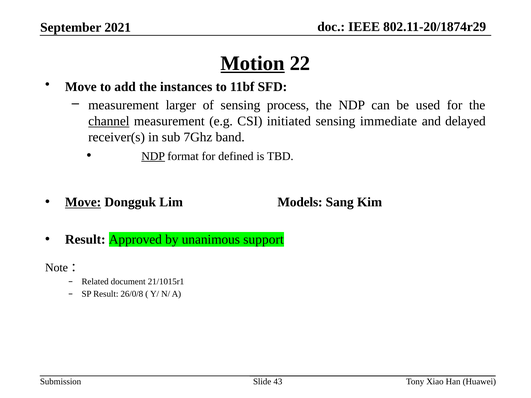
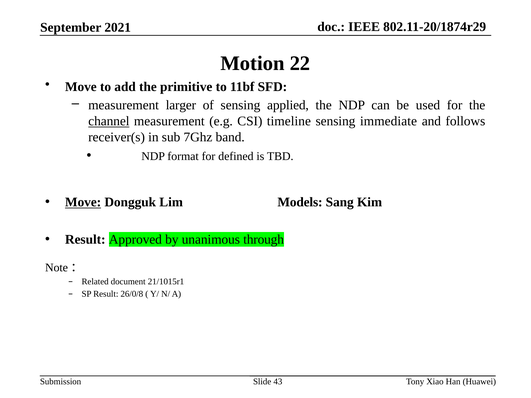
Motion underline: present -> none (253, 63)
instances: instances -> primitive (186, 87)
process: process -> applied (288, 105)
initiated: initiated -> timeline (289, 121)
delayed: delayed -> follows (465, 121)
NDP underline: present -> none (153, 156)
support: support -> through (264, 240)
